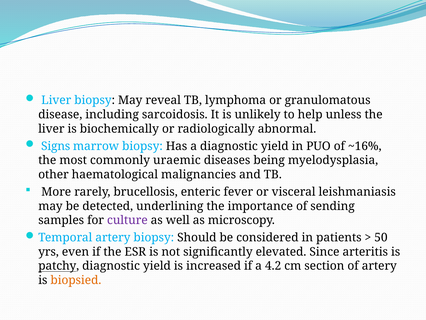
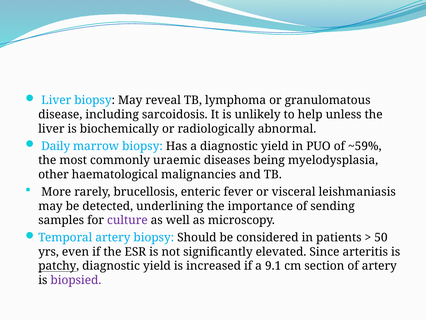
Signs: Signs -> Daily (56, 146)
~16%: ~16% -> ~59% (365, 146)
4.2: 4.2 -> 9.1 (273, 266)
biopsied colour: orange -> purple (76, 280)
